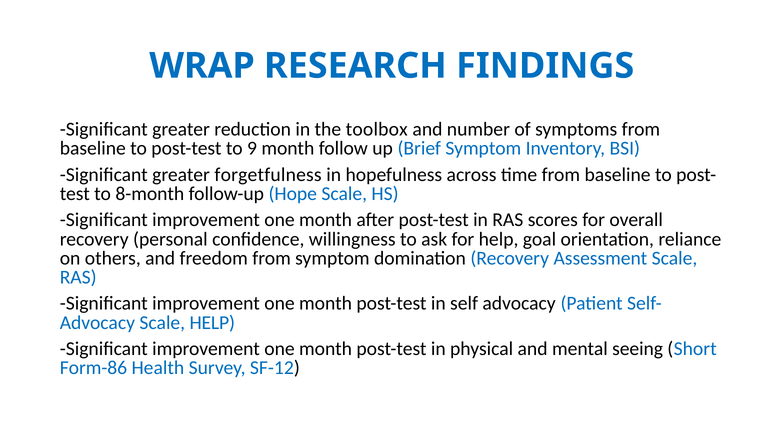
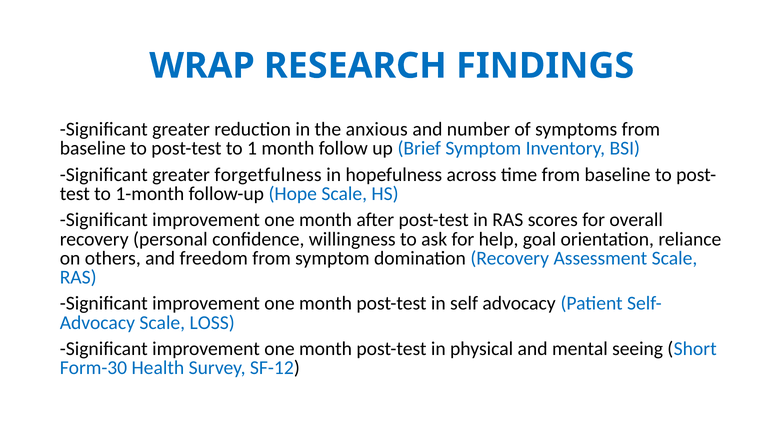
toolbox: toolbox -> anxious (377, 129)
9: 9 -> 1 (252, 148)
8-month: 8-month -> 1-month (150, 194)
Scale HELP: HELP -> LOSS (212, 323)
Form-86: Form-86 -> Form-30 (93, 368)
